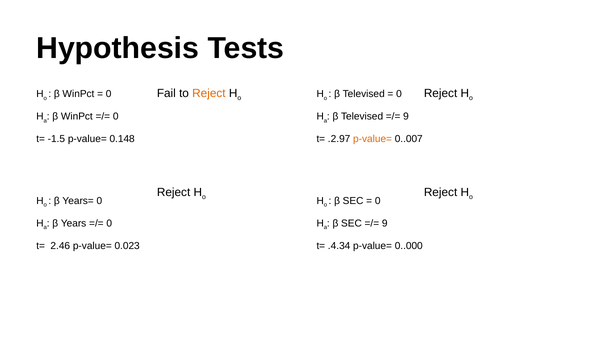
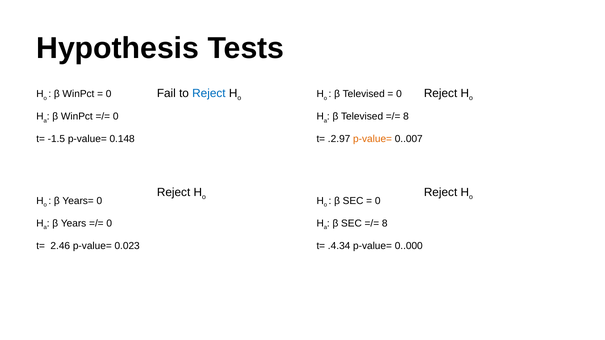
Reject colour: orange -> blue (209, 93)
9: 9 -> 8 (406, 117)
9: 9 -> 8 (385, 224)
